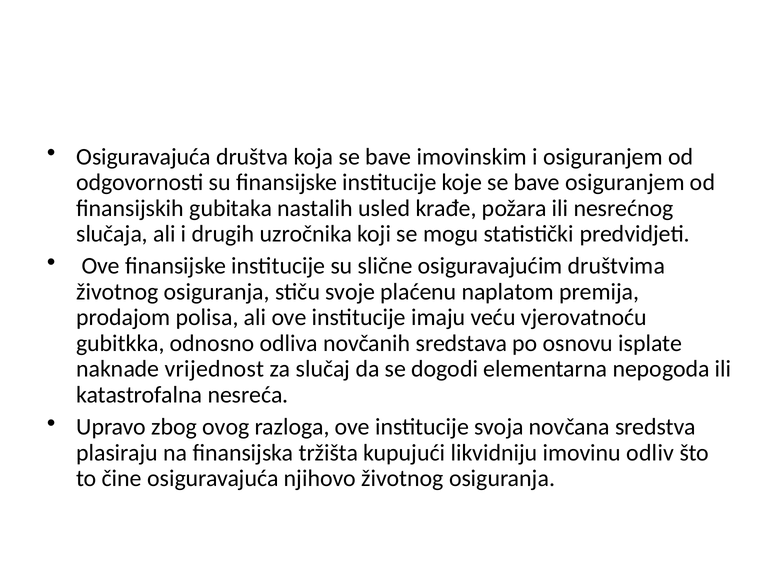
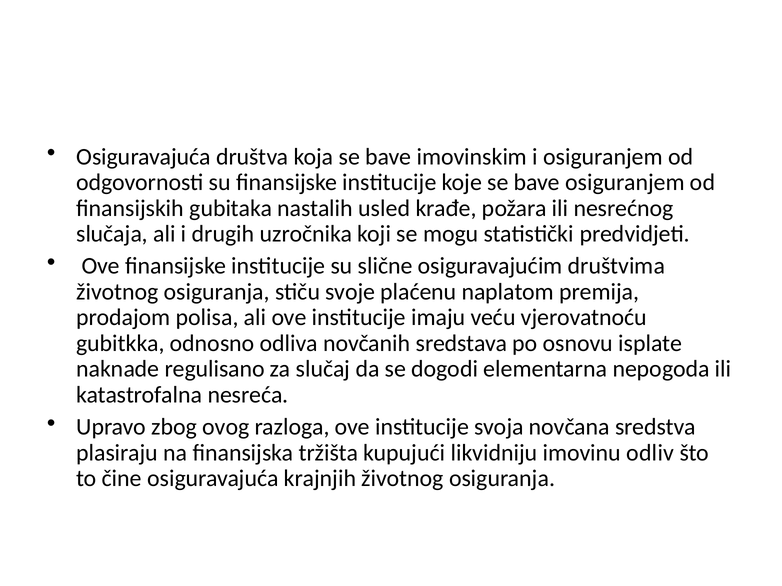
vrijednost: vrijednost -> regulisano (215, 369)
njihovo: njihovo -> krajnjih (320, 479)
